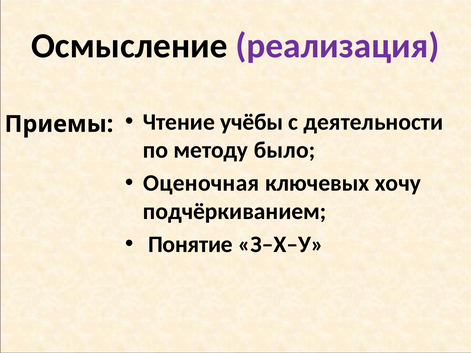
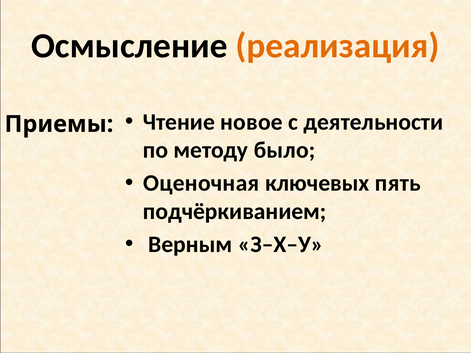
реализация colour: purple -> orange (338, 46)
учёбы: учёбы -> новое (251, 122)
хочу: хочу -> пять (398, 183)
Понятие: Понятие -> Верным (190, 245)
